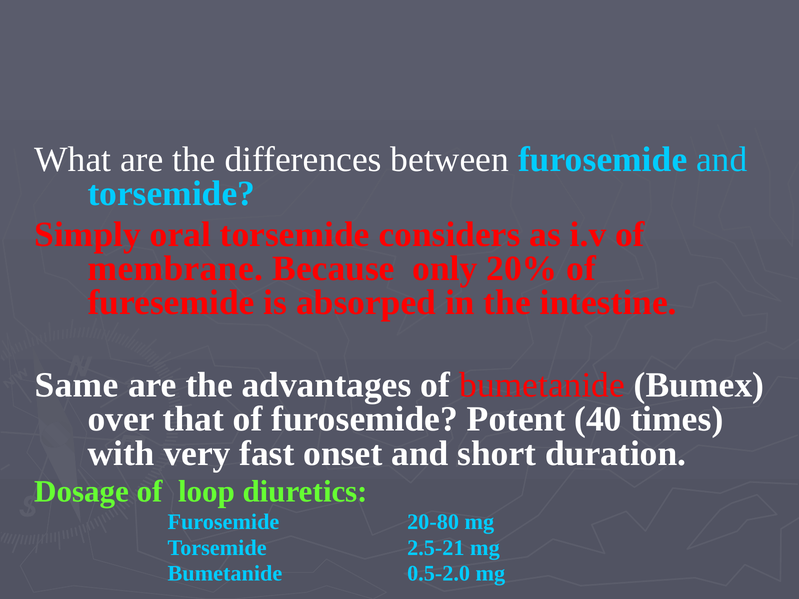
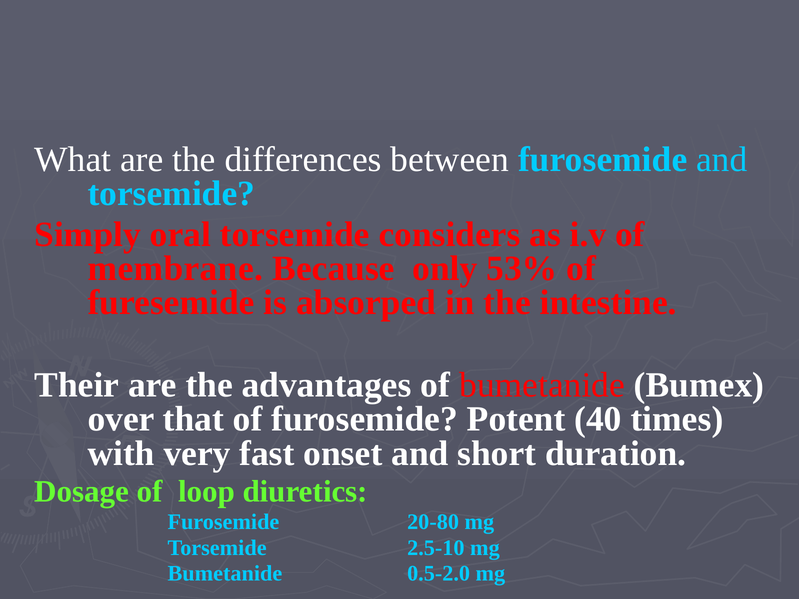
20%: 20% -> 53% (522, 269)
Same: Same -> Their (77, 385)
2.5-21: 2.5-21 -> 2.5-10 (436, 548)
